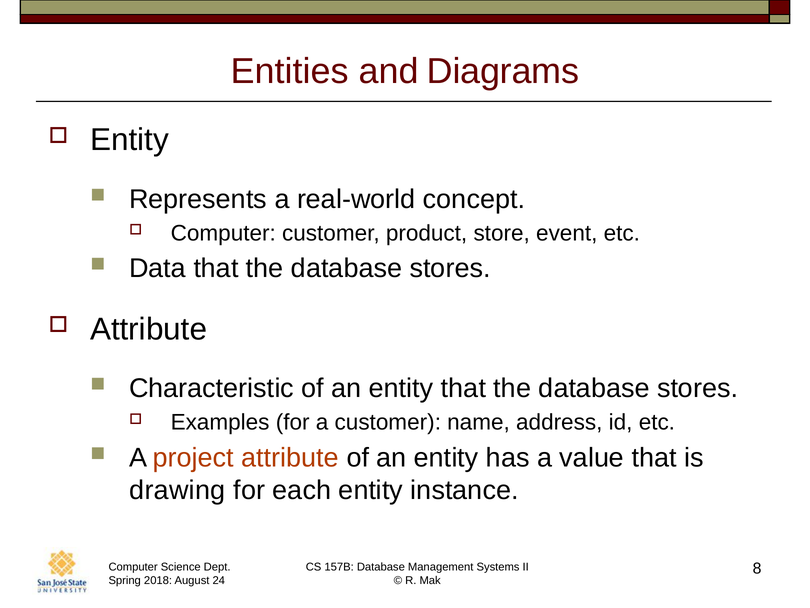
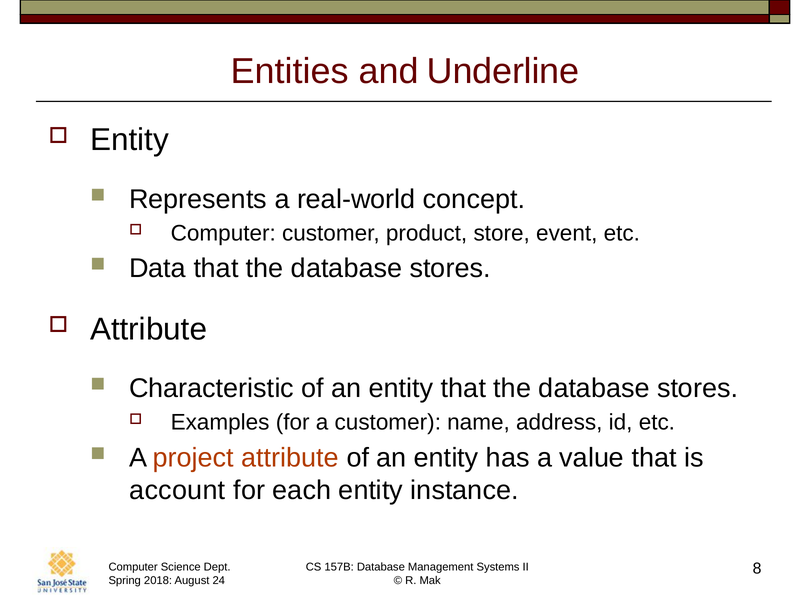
Diagrams: Diagrams -> Underline (503, 71)
drawing: drawing -> account (177, 490)
